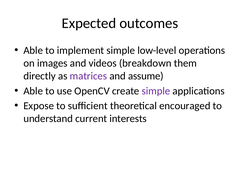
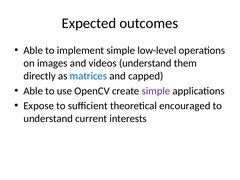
videos breakdown: breakdown -> understand (145, 63)
matrices colour: purple -> blue (88, 76)
assume: assume -> capped (146, 76)
